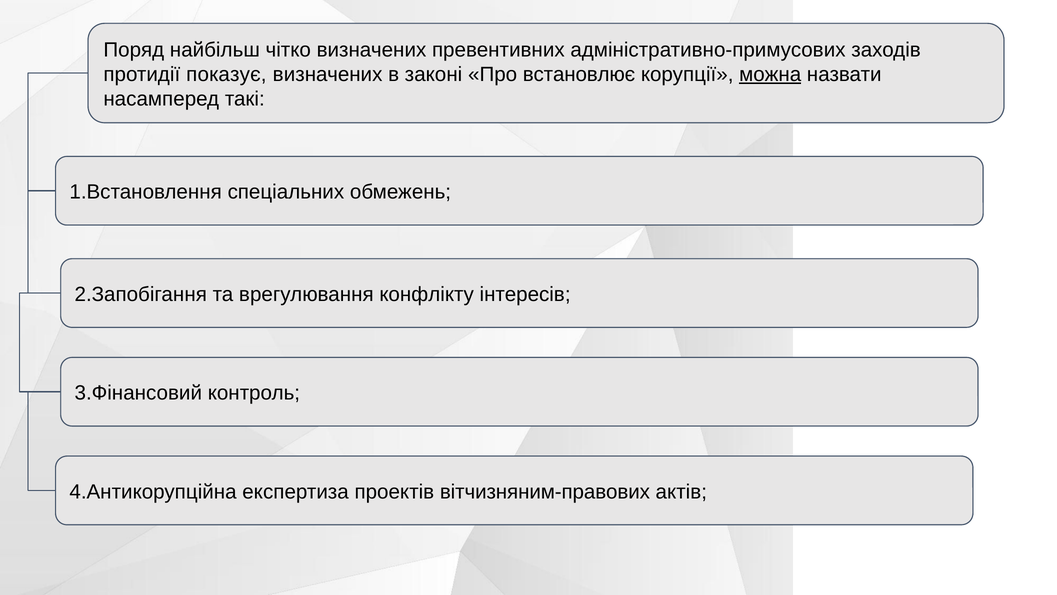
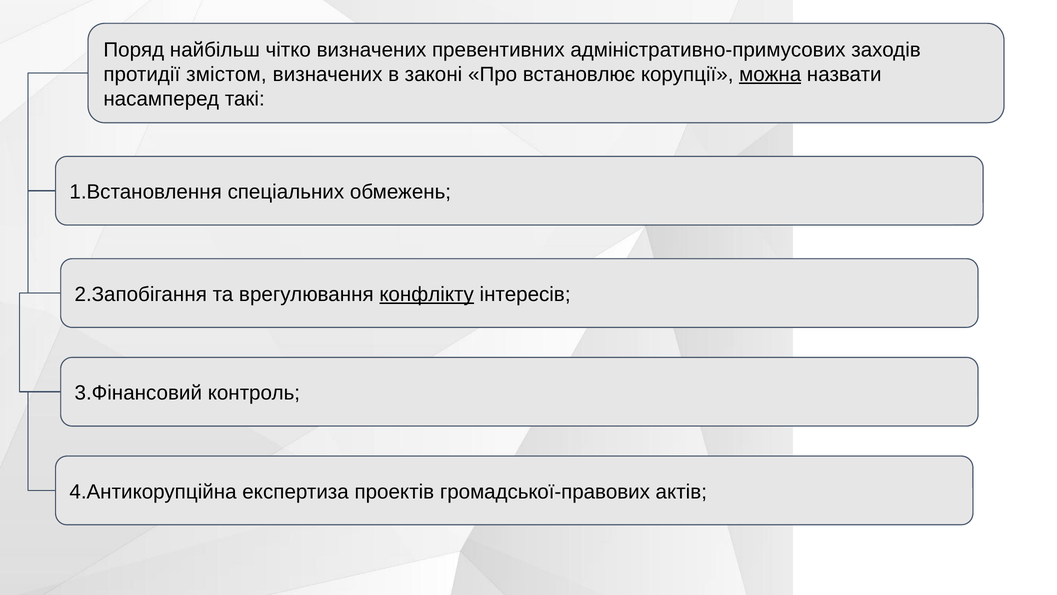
показує: показує -> змістом (226, 74)
конфлікту underline: none -> present (427, 294)
вітчизняним-правових: вітчизняним-правових -> громадської-правових (545, 492)
